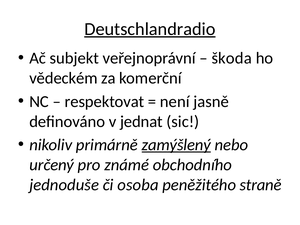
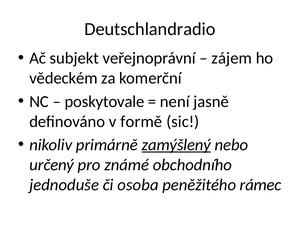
Deutschlandradio underline: present -> none (150, 29)
škoda: škoda -> zájem (232, 58)
respektovat: respektovat -> poskytovale (104, 102)
jednat: jednat -> formě (141, 122)
straně: straně -> rámec (261, 185)
